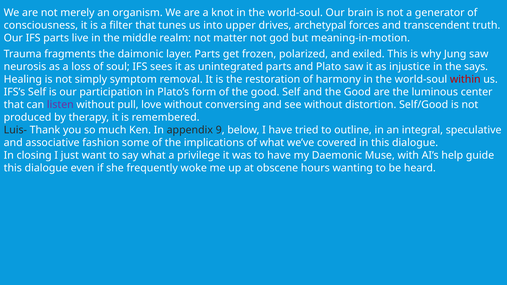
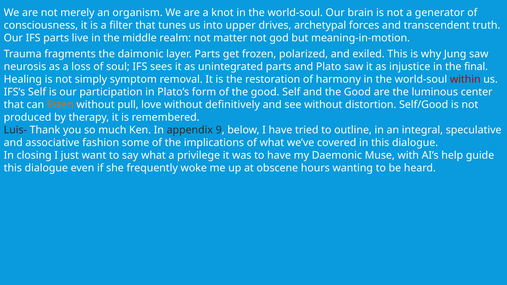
says: says -> final (476, 67)
listen colour: purple -> orange (60, 105)
conversing: conversing -> definitively (233, 105)
